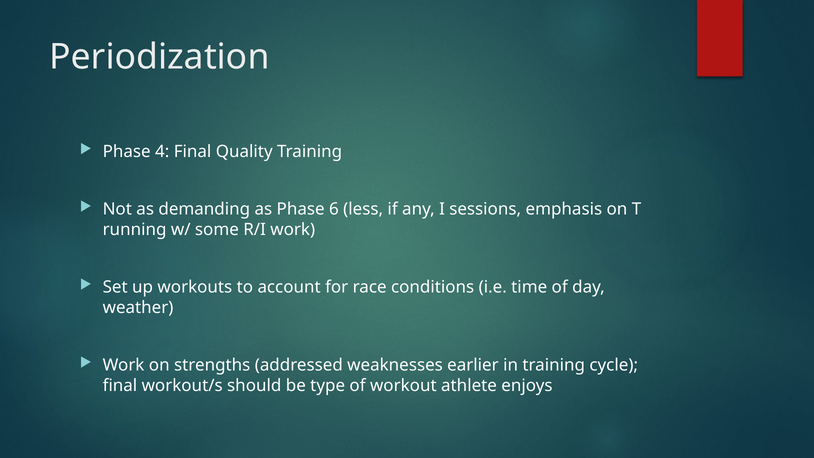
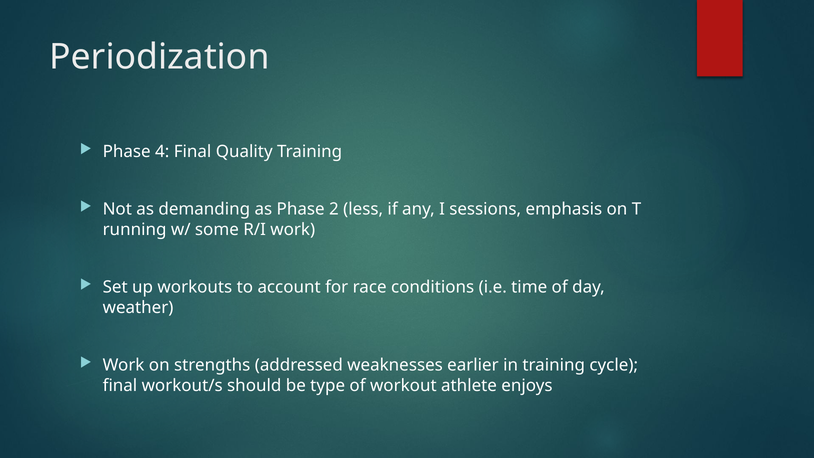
6: 6 -> 2 (334, 209)
